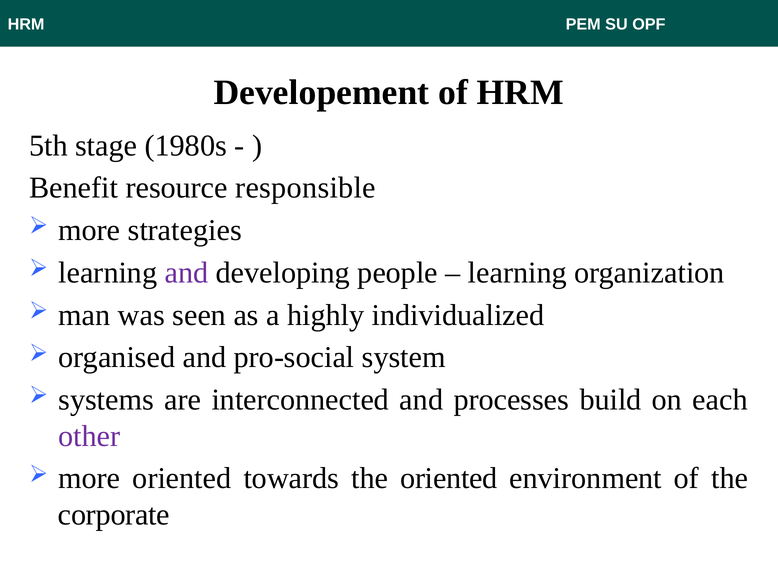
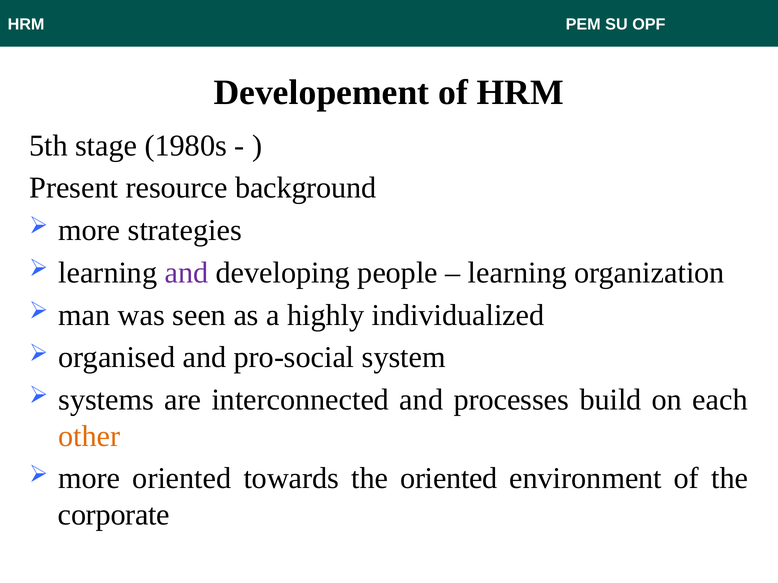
Benefit: Benefit -> Present (74, 188)
responsible: responsible -> background (306, 188)
other colour: purple -> orange (89, 436)
